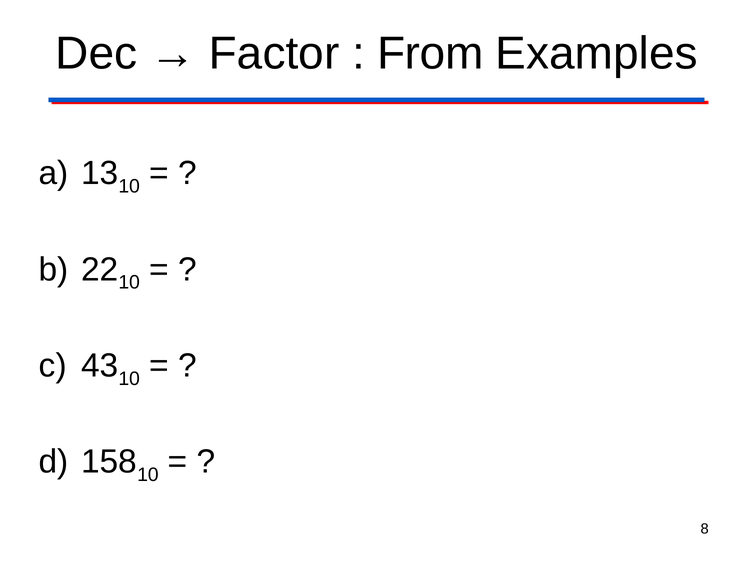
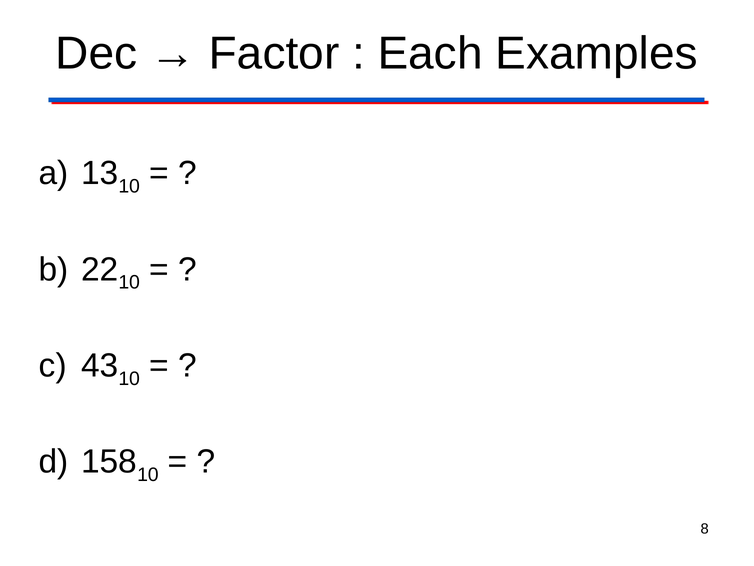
From: From -> Each (430, 53)
